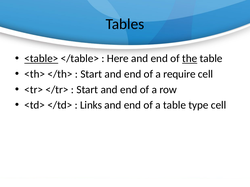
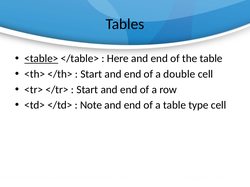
the underline: present -> none (190, 59)
require: require -> double (179, 74)
Links: Links -> Note (91, 105)
